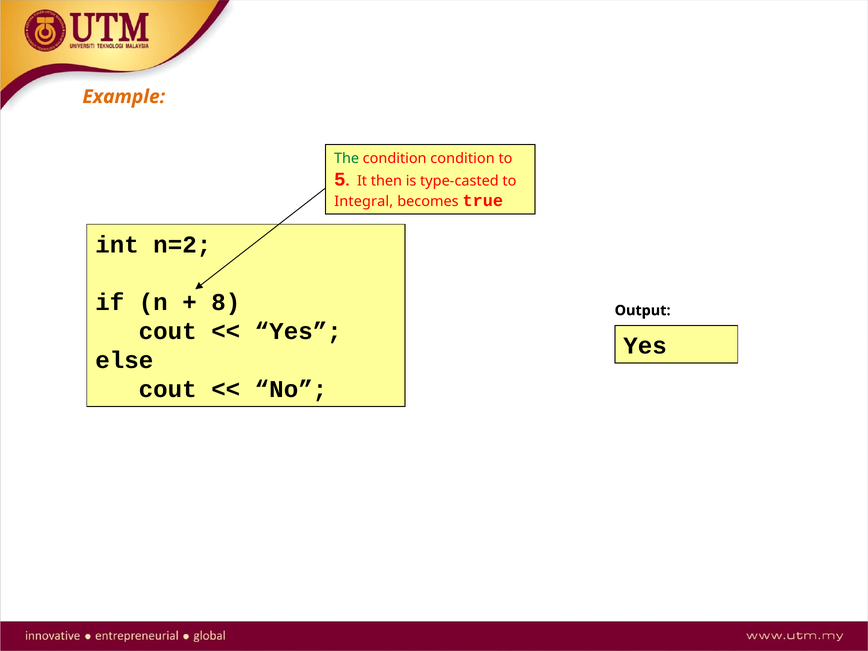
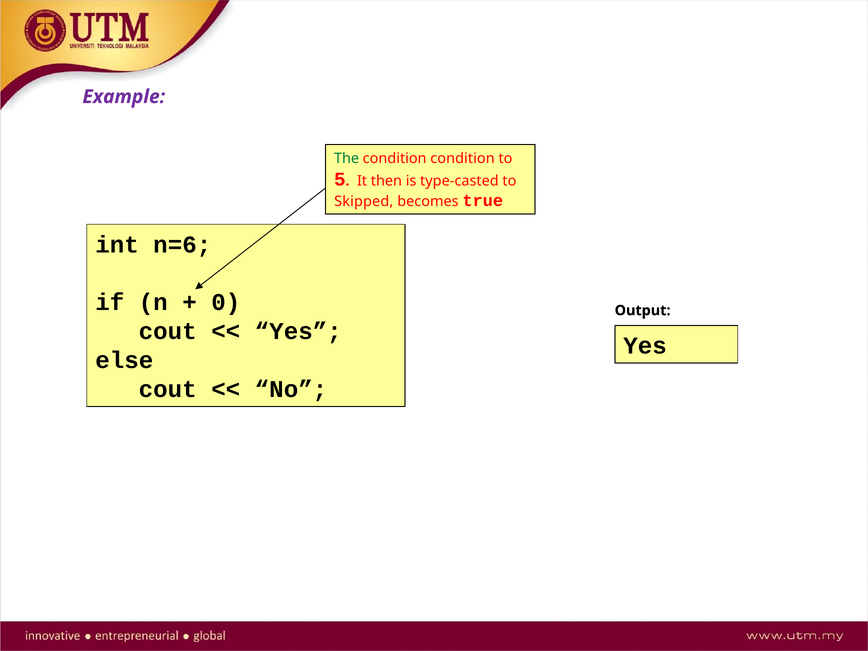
Example colour: orange -> purple (124, 97)
Integral: Integral -> Skipped (364, 201)
n=2: n=2 -> n=6 (182, 245)
8: 8 -> 0 (226, 303)
